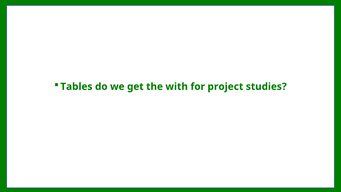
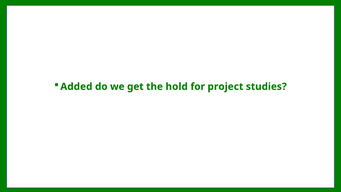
Tables: Tables -> Added (76, 87)
with: with -> hold (177, 87)
